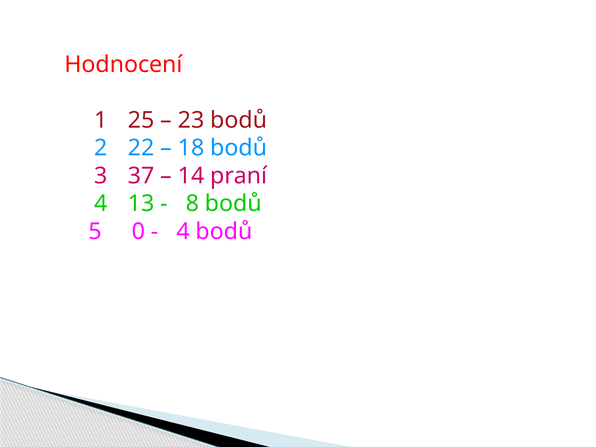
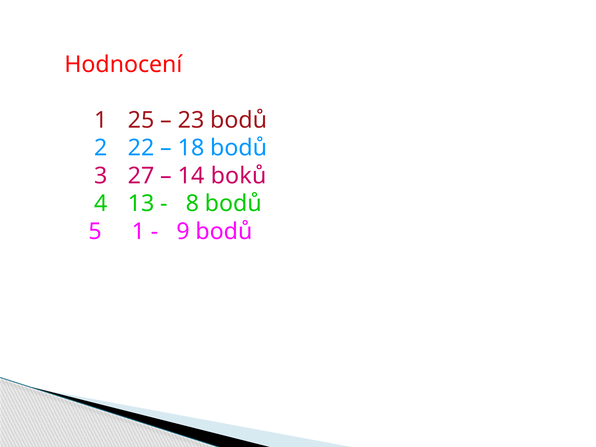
37: 37 -> 27 (141, 176)
praní: praní -> boků (239, 176)
5 0: 0 -> 1 (138, 231)
4: 4 -> 9 (183, 231)
